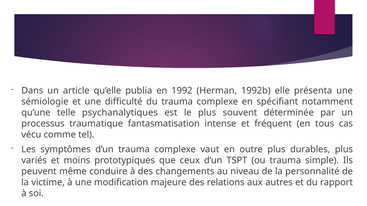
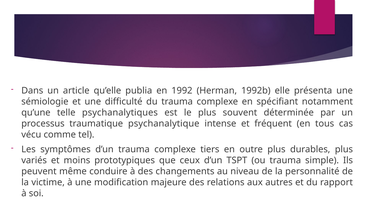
fantasmatisation: fantasmatisation -> psychanalytique (164, 124)
vaut: vaut -> tiers (210, 150)
